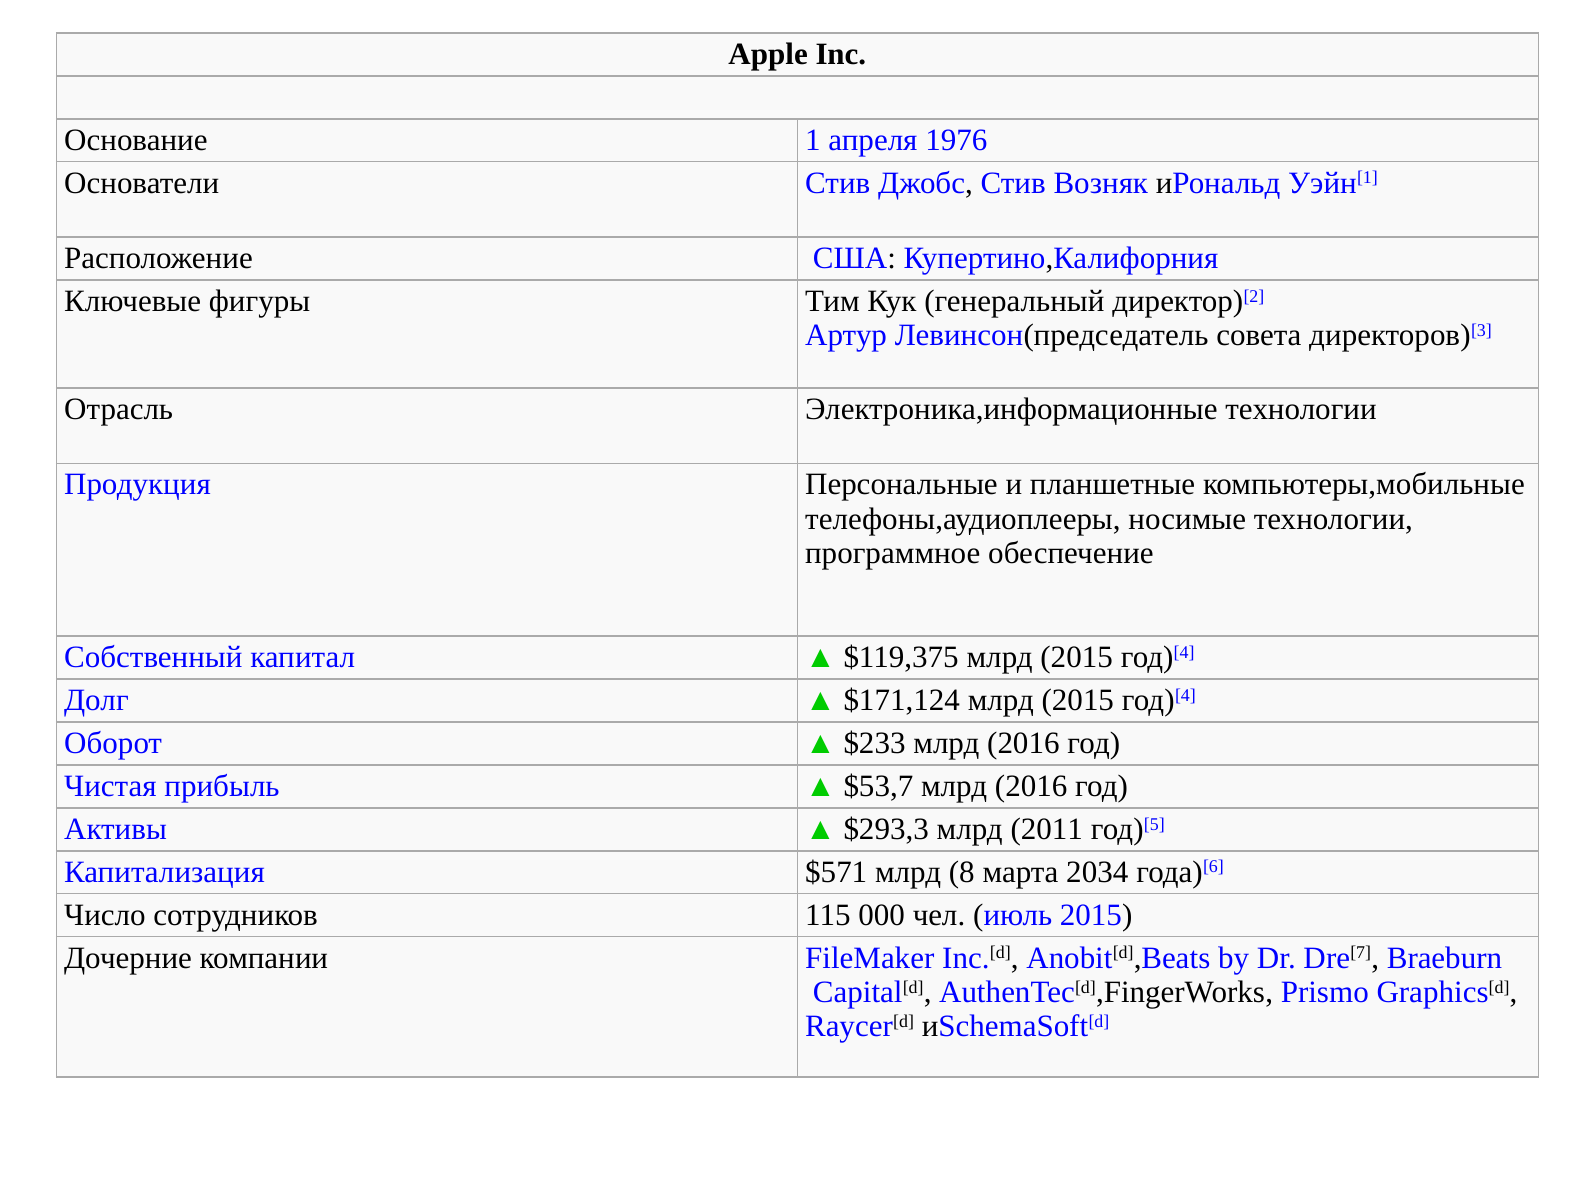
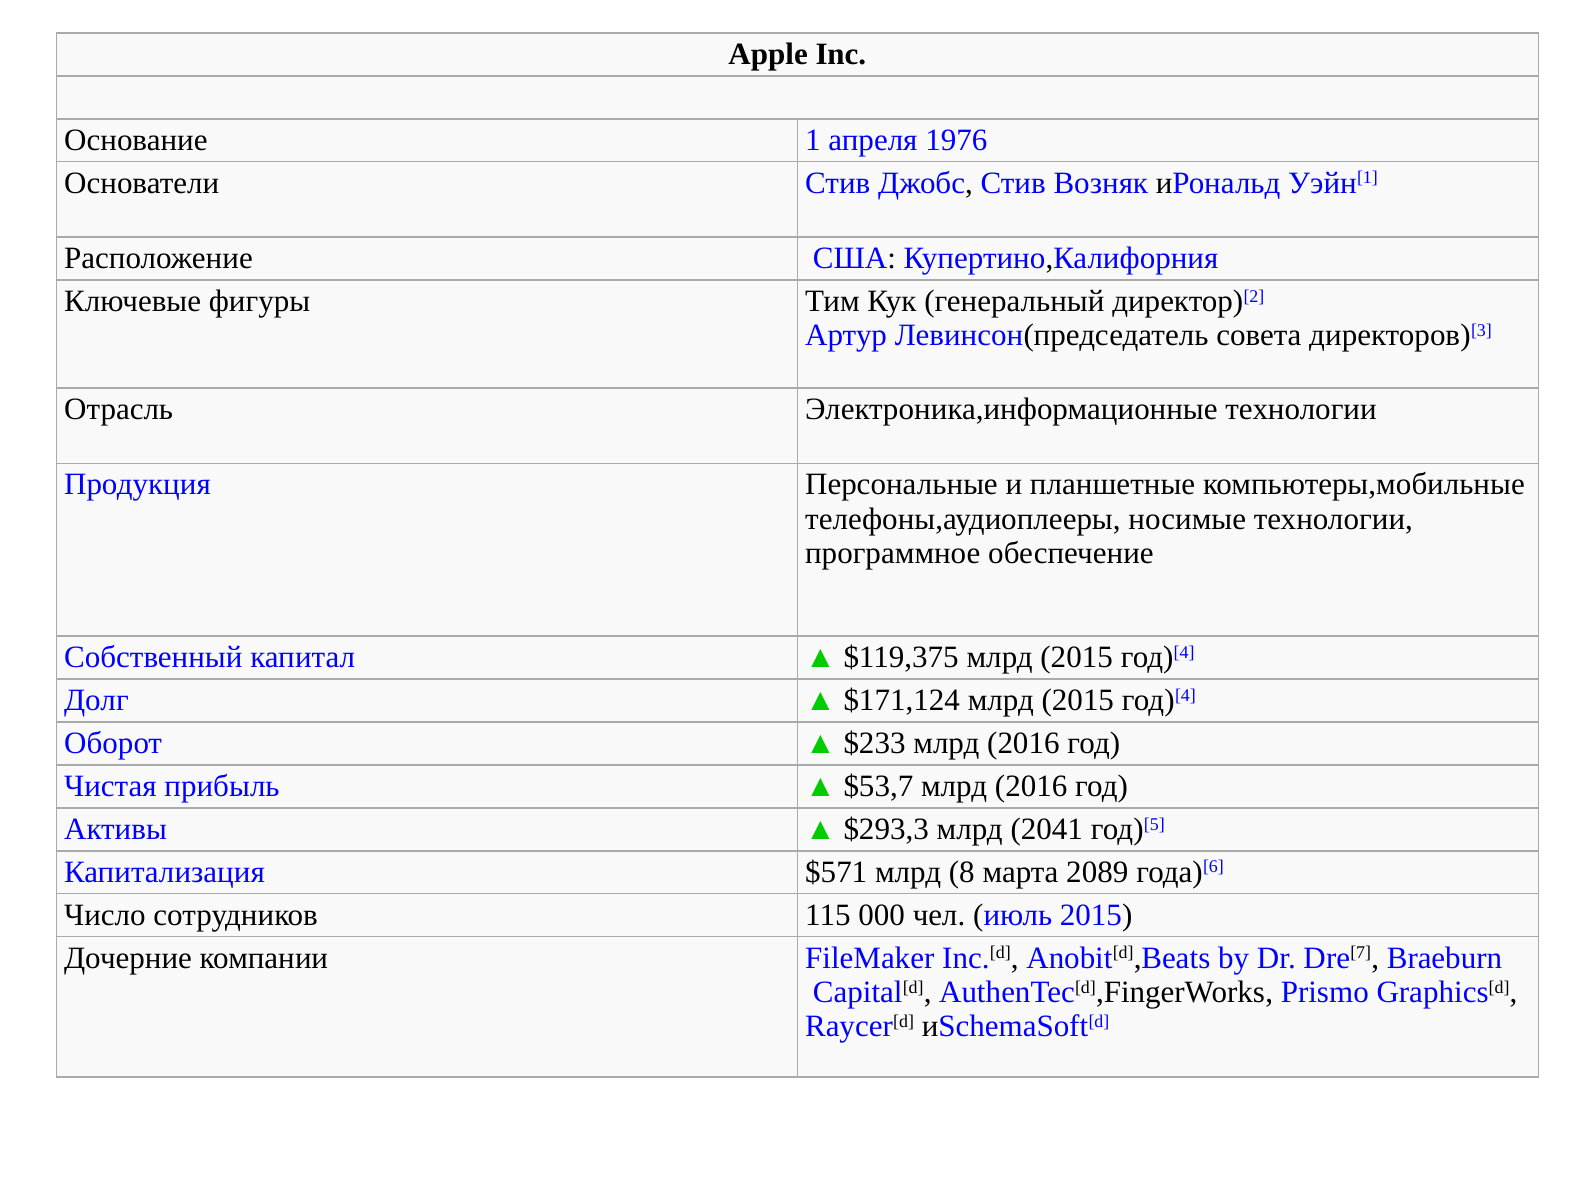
2011: 2011 -> 2041 (1047, 829)
2034: 2034 -> 2089 (1097, 872)
